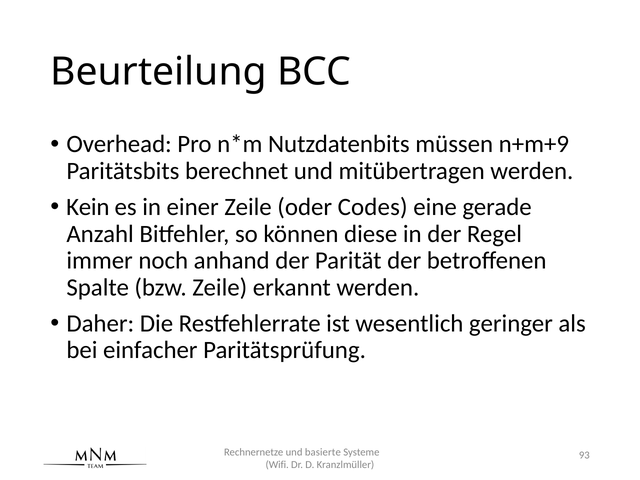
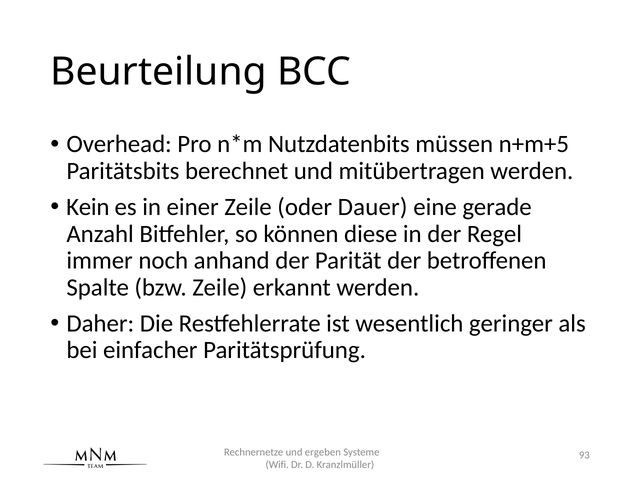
n+m+9: n+m+9 -> n+m+5 (534, 144)
Codes: Codes -> Dauer (373, 207)
basierte: basierte -> ergeben (323, 452)
